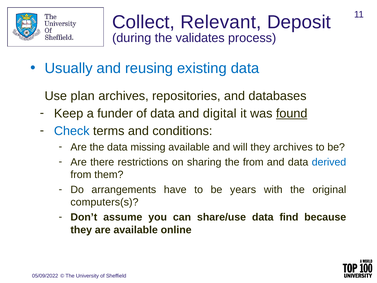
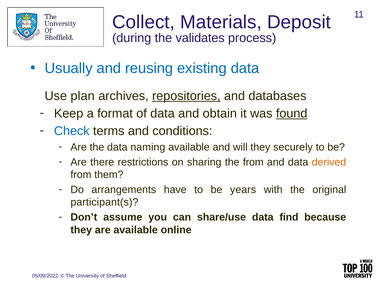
Relevant: Relevant -> Materials (221, 22)
repositories underline: none -> present (186, 96)
funder: funder -> format (115, 113)
digital: digital -> obtain (220, 113)
missing: missing -> naming (148, 147)
they archives: archives -> securely (293, 147)
derived colour: blue -> orange (329, 162)
computers(s: computers(s -> participant(s (104, 202)
